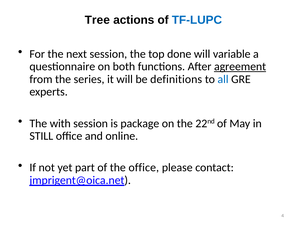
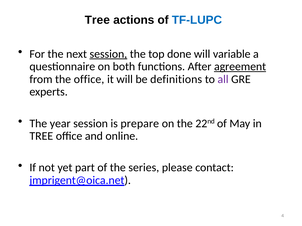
session underline: none -> present (108, 54)
the series: series -> office (89, 79)
all colour: blue -> purple (223, 79)
with: with -> year (60, 124)
package: package -> prepare (140, 124)
STILL: STILL -> TREE (41, 136)
the office: office -> series (144, 168)
